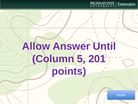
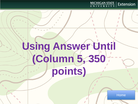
Allow: Allow -> Using (36, 46)
201: 201 -> 350 (97, 59)
